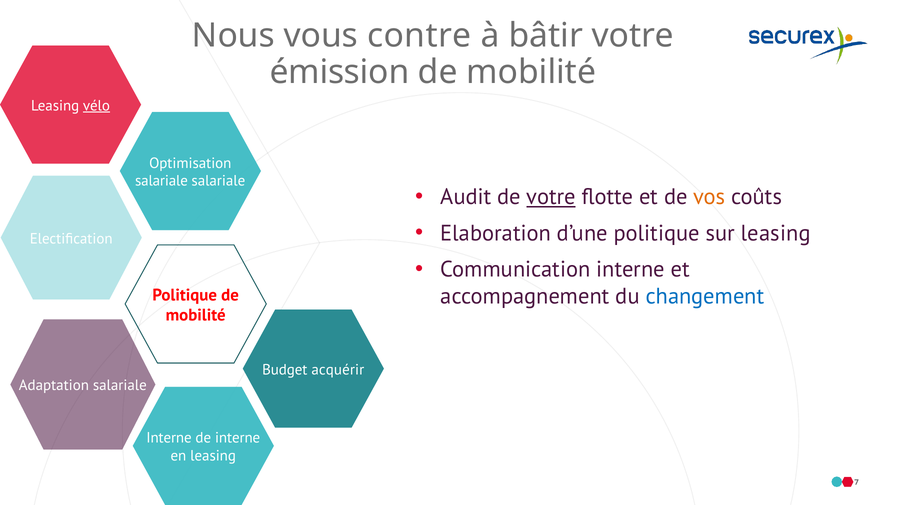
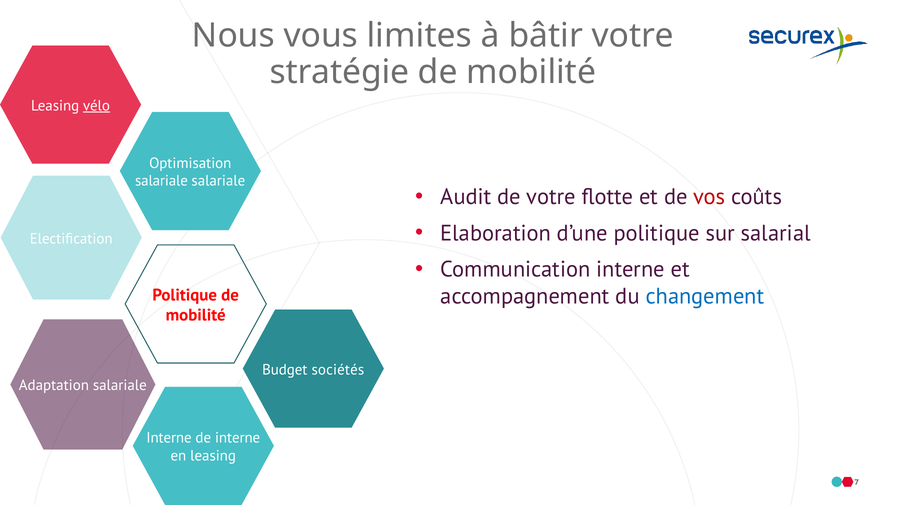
contre: contre -> limites (419, 36)
émission: émission -> stratégie (339, 72)
votre underline: present -> none (551, 197)
vos colour: orange -> red (709, 197)
sur leasing: leasing -> salarial (776, 233)
acquérir: acquérir -> sociétés (338, 370)
